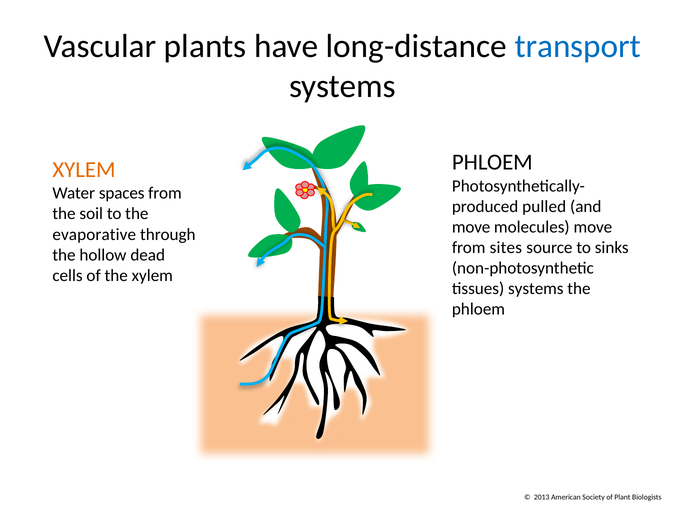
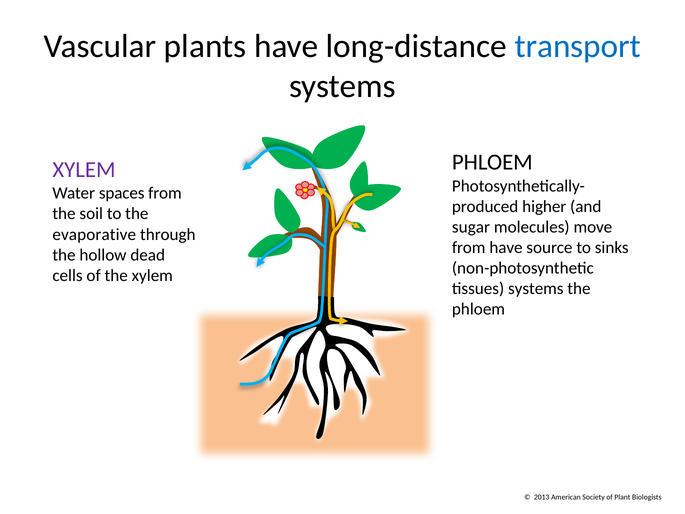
XYLEM colour: orange -> purple (84, 170)
pulled: pulled -> higher (544, 206)
move: move -> sugar (471, 227)
from sites: sites -> have (506, 248)
